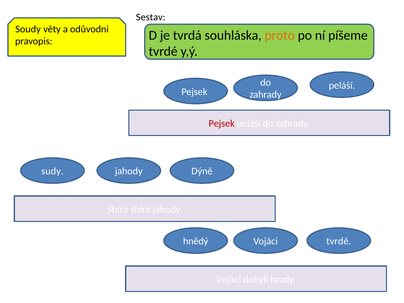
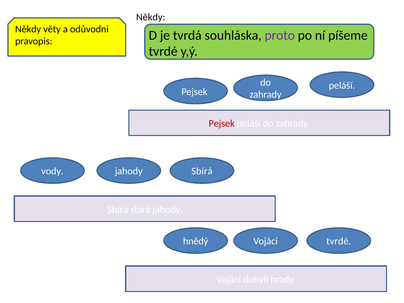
Sestav: Sestav -> Někdy (151, 17)
Soudy: Soudy -> Někdy (28, 29)
proto colour: orange -> purple (280, 35)
sudy: sudy -> vody (52, 171)
jahody Dýně: Dýně -> Sbírá (202, 171)
